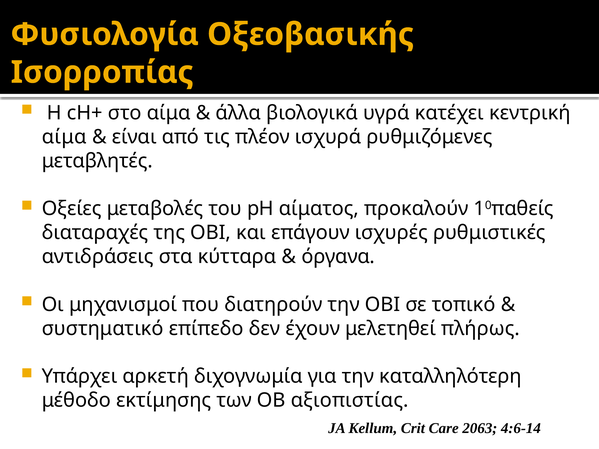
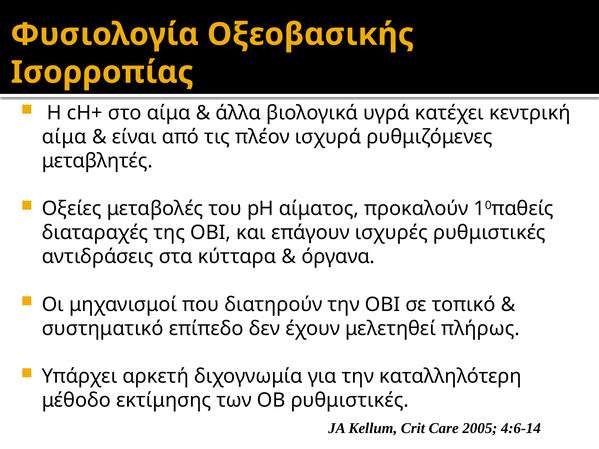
ΟΒ αξιοπιστίας: αξιοπιστίας -> ρυθμιστικές (350, 400)
2063: 2063 -> 2005 (480, 429)
